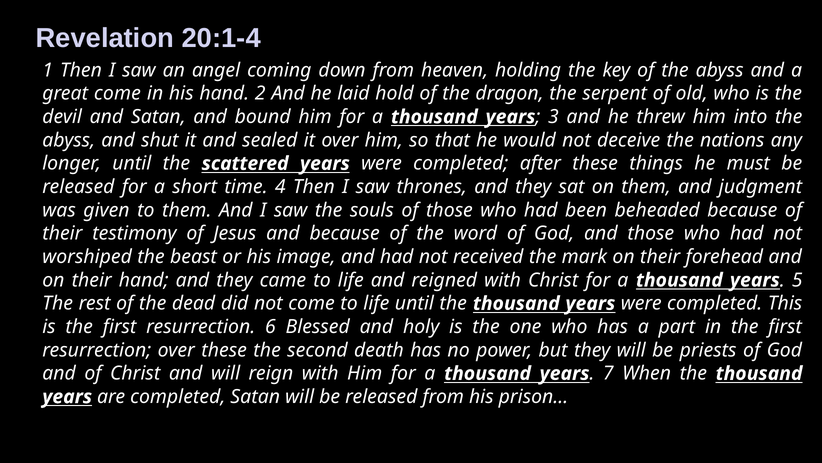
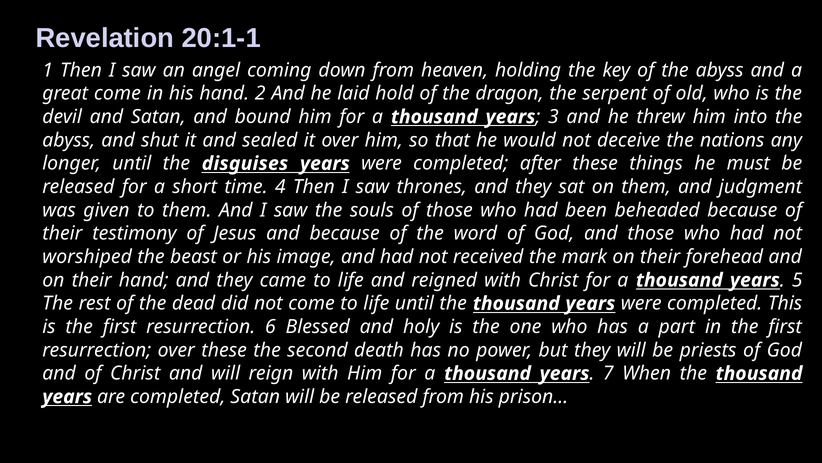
20:1-4: 20:1-4 -> 20:1-1 (221, 38)
scattered: scattered -> disguises (245, 163)
